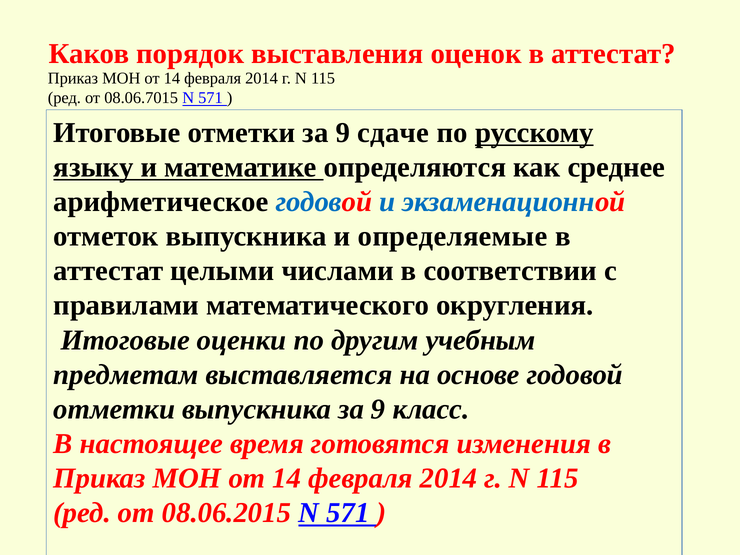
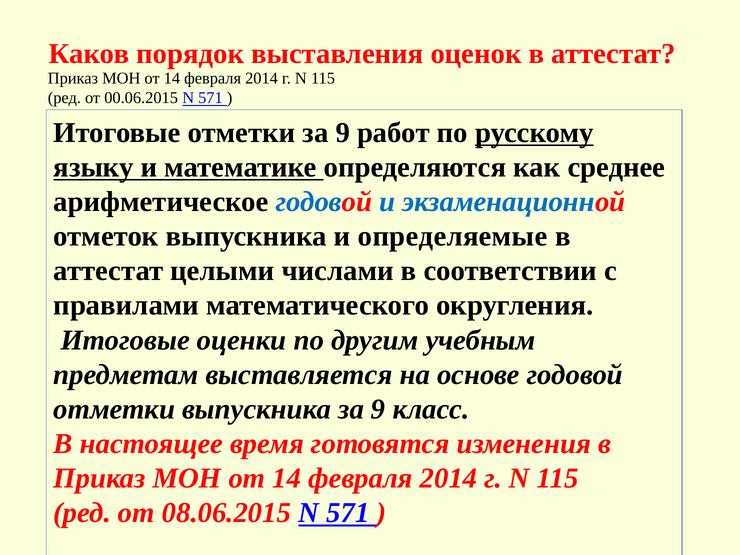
08.06.7015: 08.06.7015 -> 00.06.2015 (141, 98)
сдаче: сдаче -> работ (393, 133)
